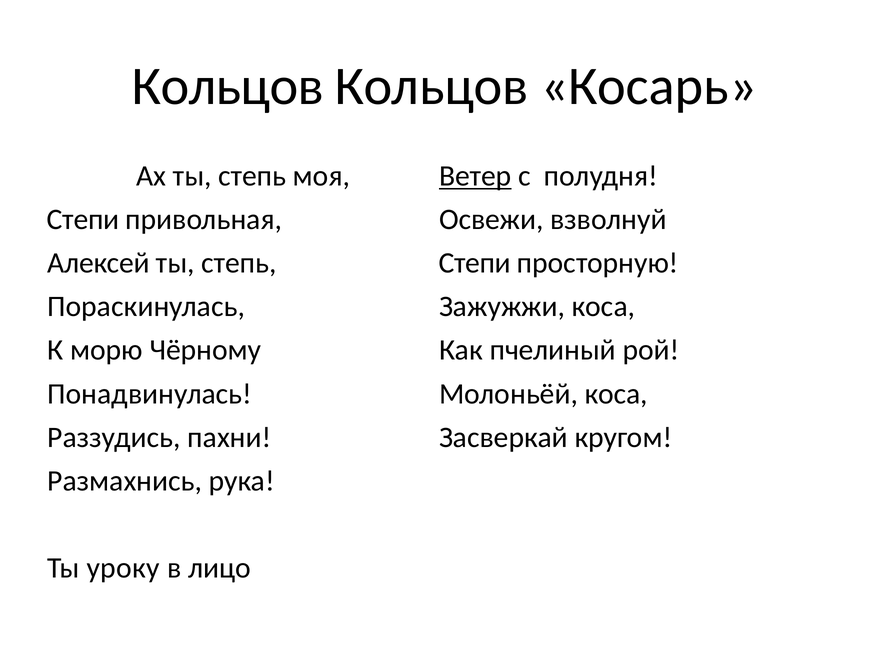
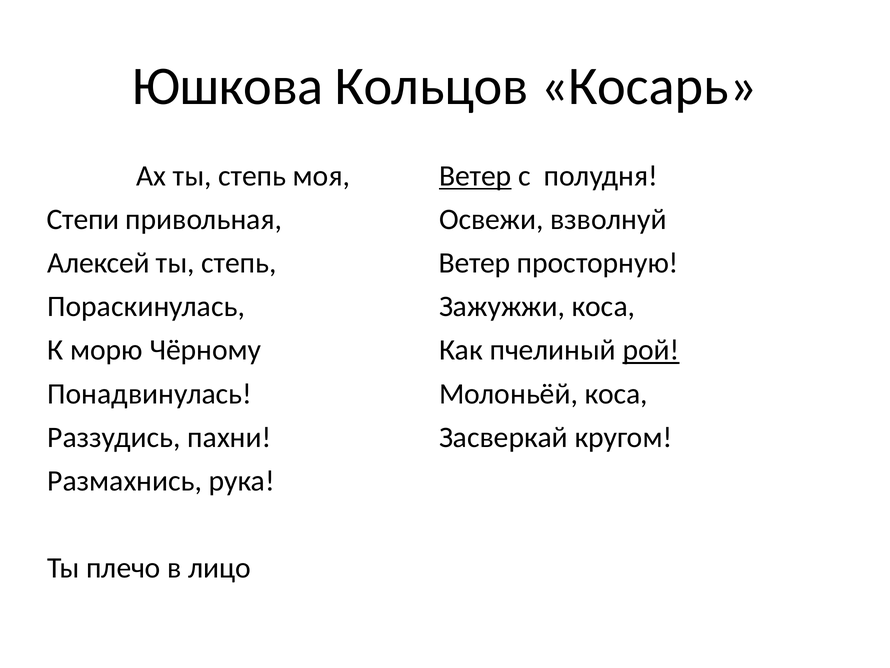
Кольцов: Кольцов -> Юшкова (228, 86)
Степи: Степи -> Ветер (475, 263)
рой underline: none -> present (651, 350)
уроку: уроку -> плечо (123, 568)
